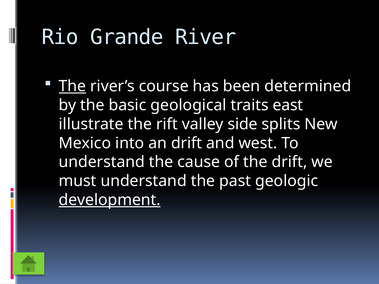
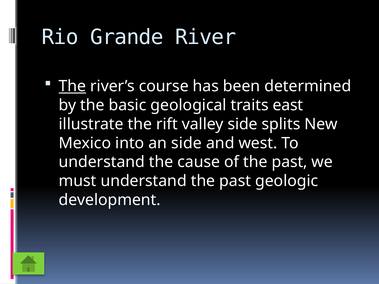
an drift: drift -> side (186, 143)
of the drift: drift -> past (290, 162)
development underline: present -> none (110, 200)
